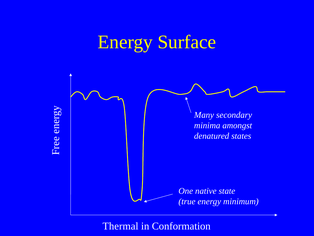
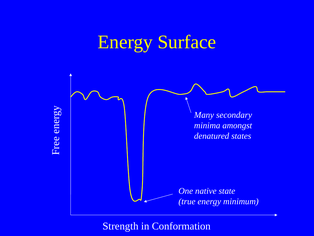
Thermal: Thermal -> Strength (120, 226)
